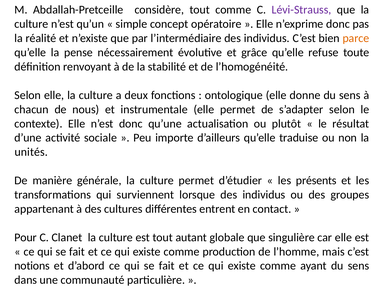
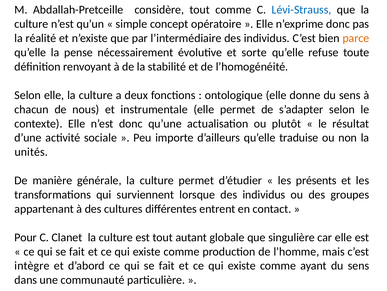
Lévi-Strauss colour: purple -> blue (302, 10)
grâce: grâce -> sorte (254, 52)
notions: notions -> intègre (32, 265)
